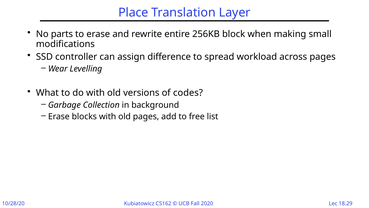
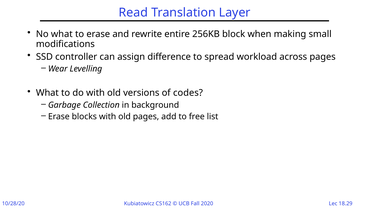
Place: Place -> Read (133, 13)
No parts: parts -> what (62, 34)
